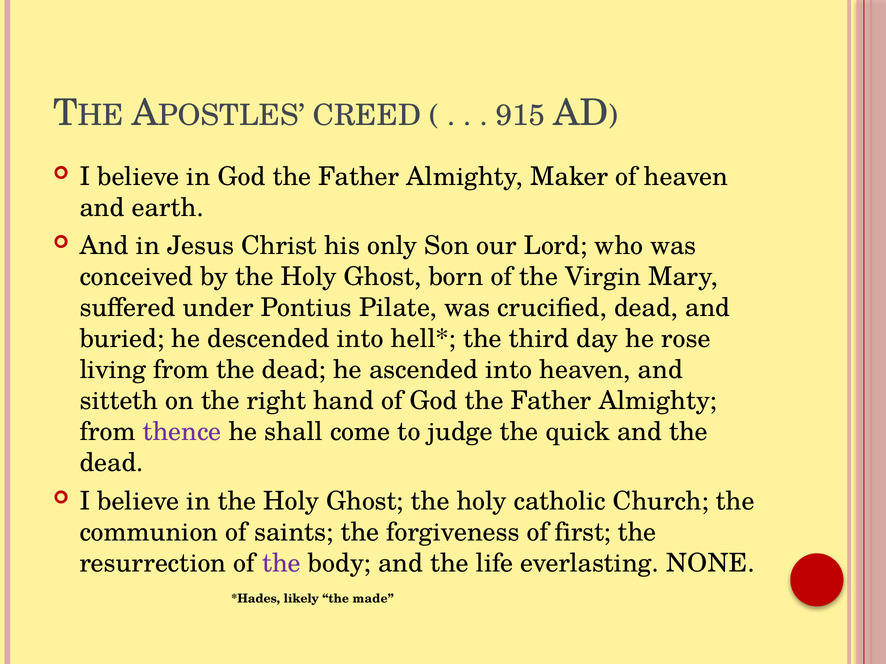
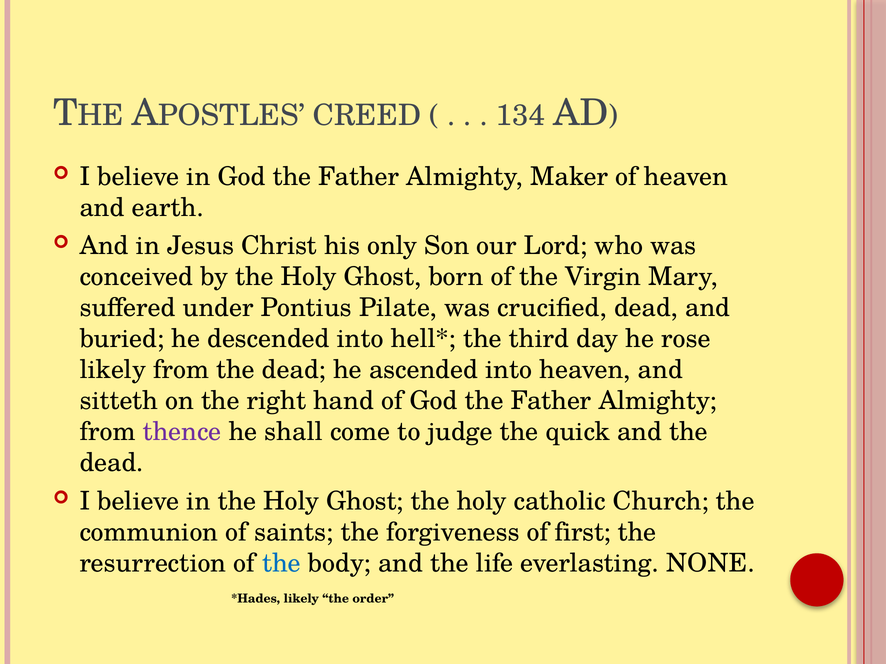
915: 915 -> 134 (520, 116)
living: living -> likely (113, 370)
the colour: purple -> blue (281, 564)
made: made -> order (373, 599)
